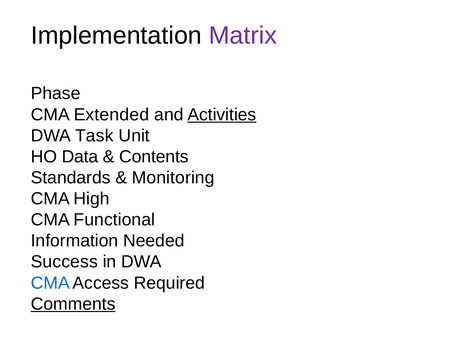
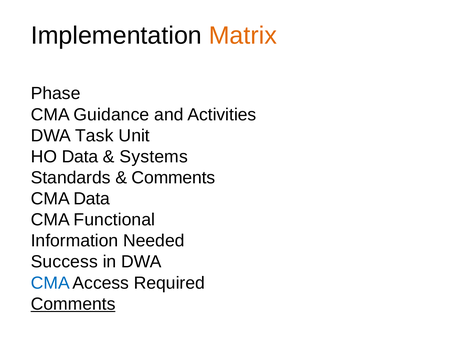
Matrix colour: purple -> orange (243, 36)
Extended: Extended -> Guidance (111, 115)
Activities underline: present -> none (222, 115)
Contents: Contents -> Systems (154, 157)
Monitoring: Monitoring -> Comments (173, 178)
CMA High: High -> Data (92, 199)
